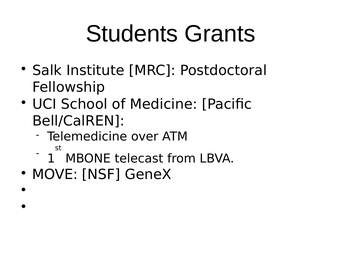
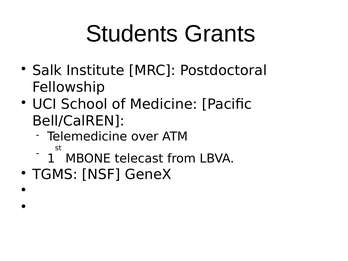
MOVE: MOVE -> TGMS (55, 175)
